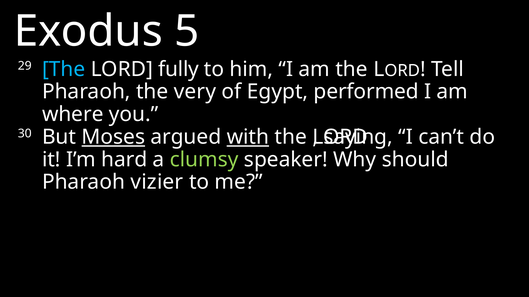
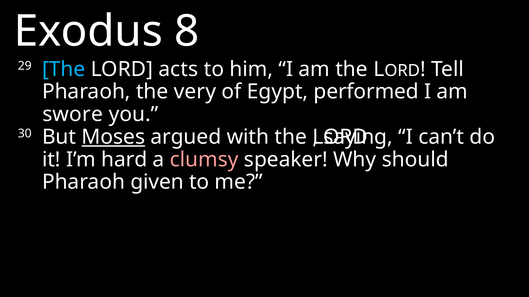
5: 5 -> 8 (187, 31)
fully: fully -> acts (178, 69)
where: where -> swore (73, 115)
with underline: present -> none (248, 137)
clumsy colour: light green -> pink (204, 160)
vizier: vizier -> given (157, 182)
